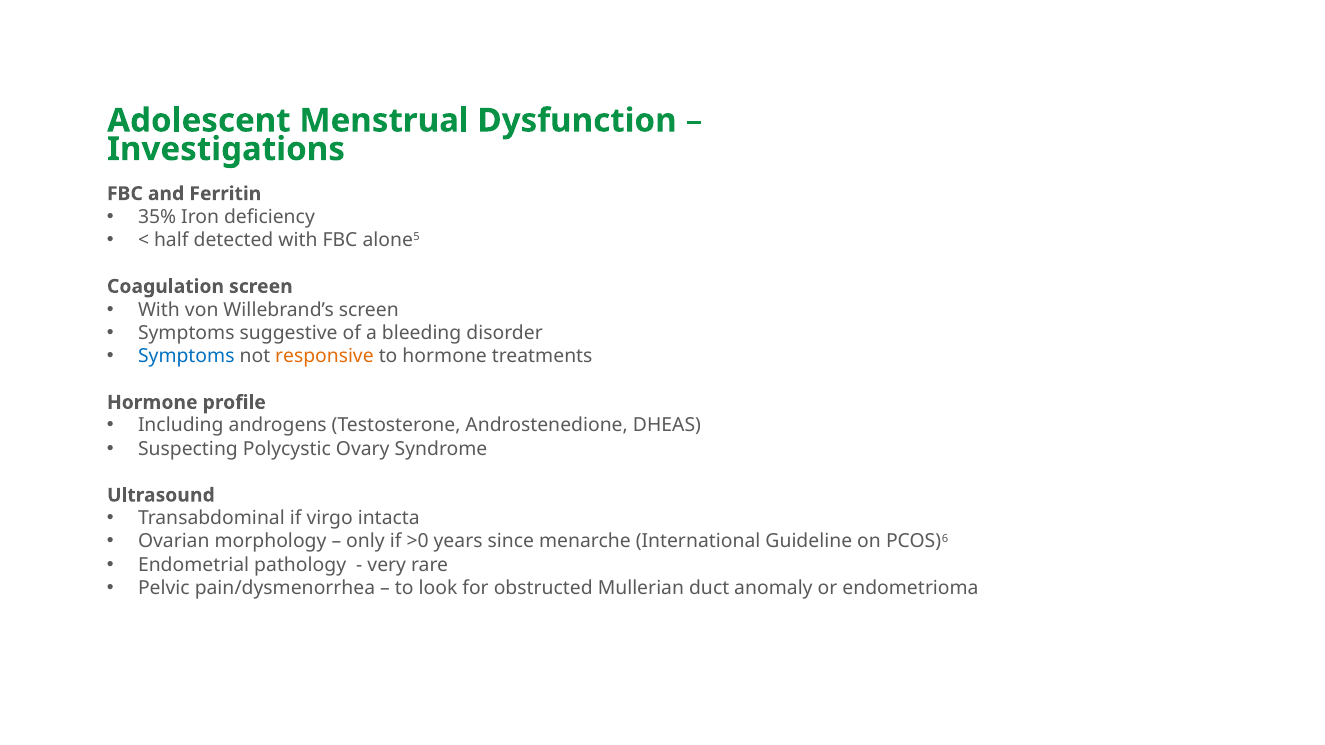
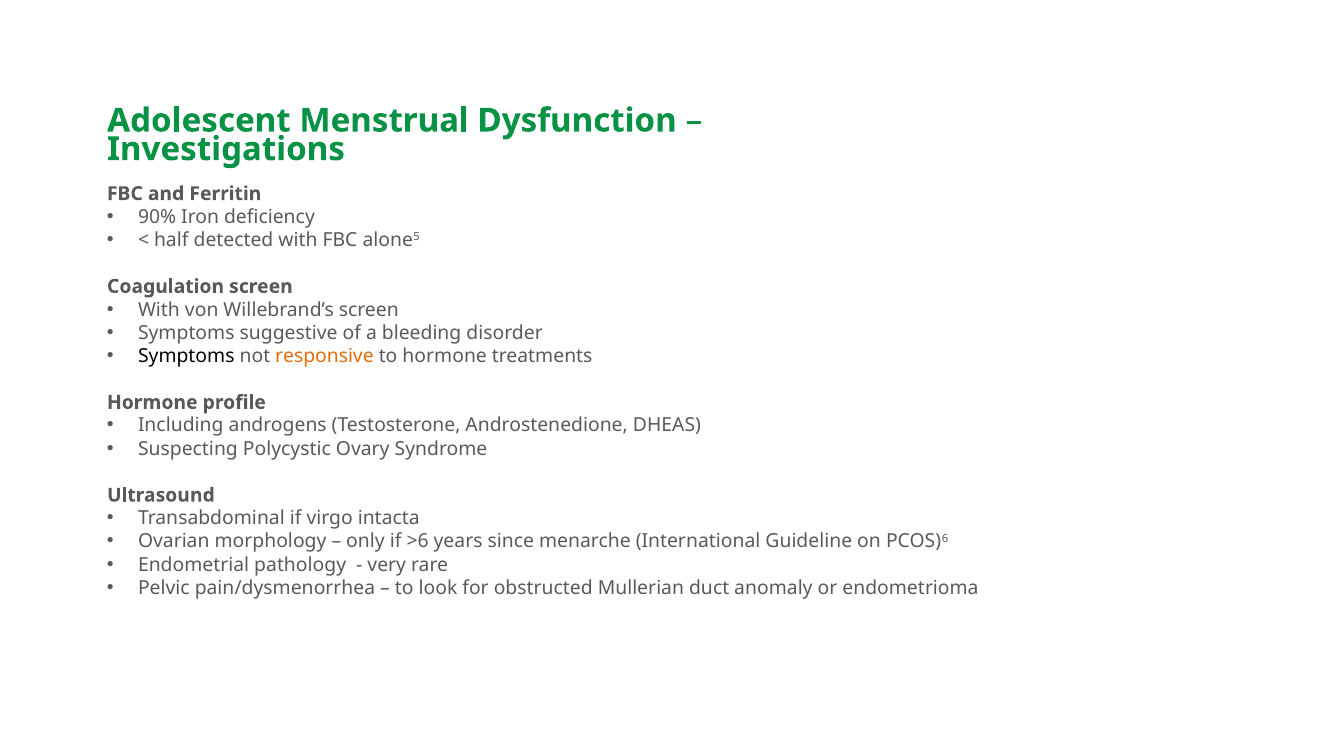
35%: 35% -> 90% (157, 217)
Symptoms colour: blue -> black (186, 356)
>0: >0 -> >6 (418, 542)
